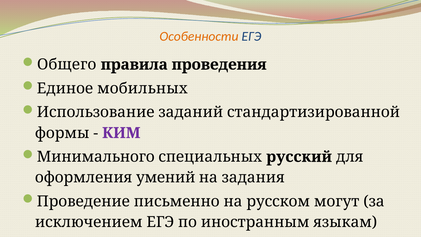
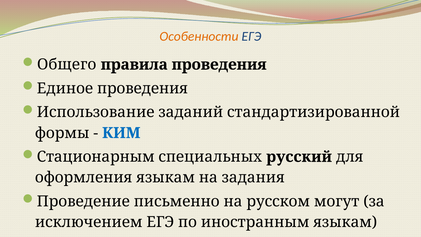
Единое мобильных: мобильных -> проведения (142, 88)
КИМ colour: purple -> blue (121, 133)
Минимального: Минимального -> Стационарным (96, 157)
оформления умений: умений -> языкам (166, 177)
